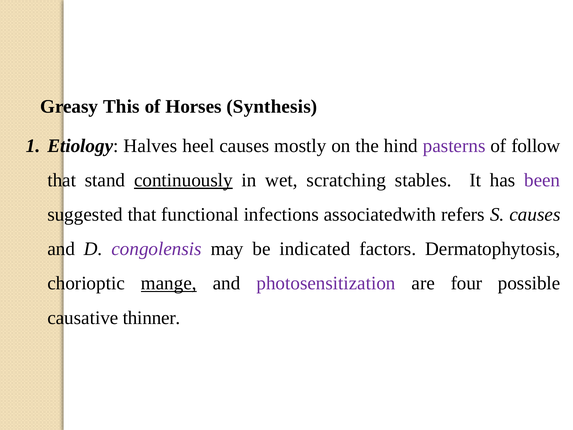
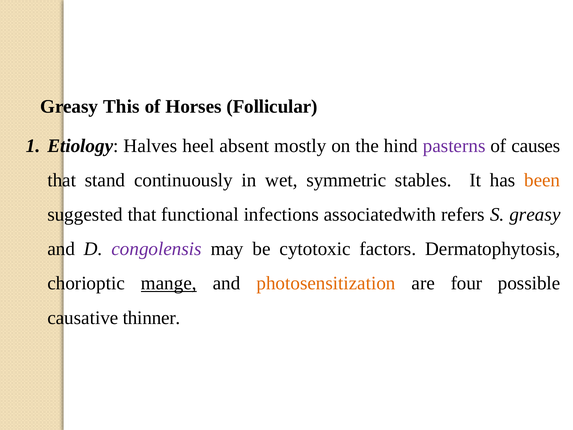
Synthesis: Synthesis -> Follicular (272, 106)
heel causes: causes -> absent (244, 146)
follow: follow -> causes (536, 146)
continuously underline: present -> none (183, 180)
scratching: scratching -> symmetric (346, 180)
been colour: purple -> orange (542, 180)
S causes: causes -> greasy (535, 214)
indicated: indicated -> cytotoxic (315, 249)
photosensitization colour: purple -> orange (326, 283)
